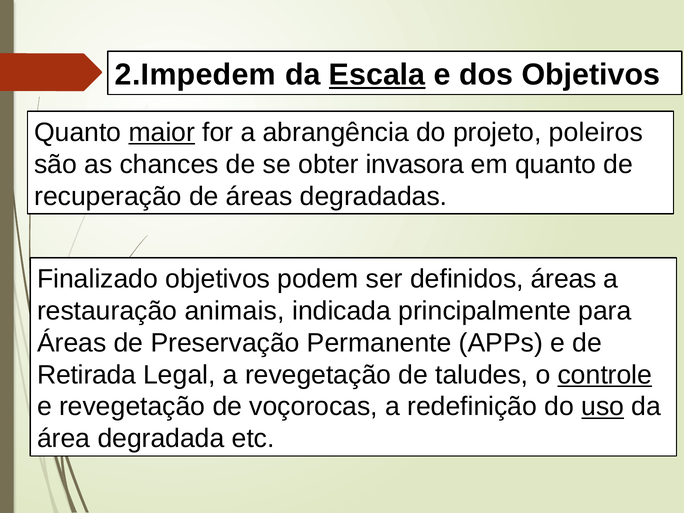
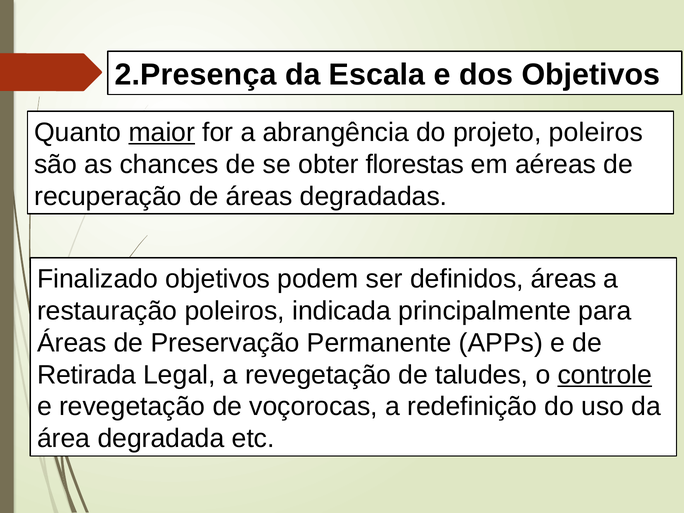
2.Impedem: 2.Impedem -> 2.Presença (196, 75)
Escala underline: present -> none (377, 75)
invasora: invasora -> florestas (415, 164)
em quanto: quanto -> aéreas (556, 164)
restauração animais: animais -> poleiros (235, 311)
uso underline: present -> none (603, 407)
